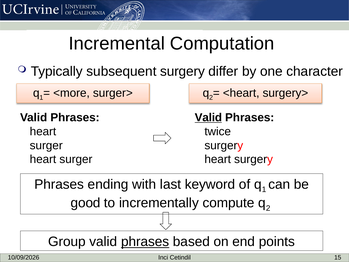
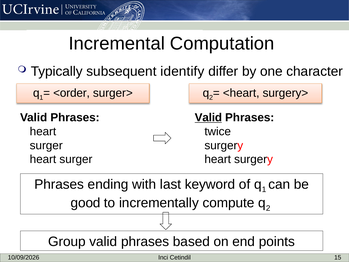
subsequent surgery: surgery -> identify (182, 71)
<more: <more -> <order (72, 93)
phrases underline: present -> none (145, 241)
